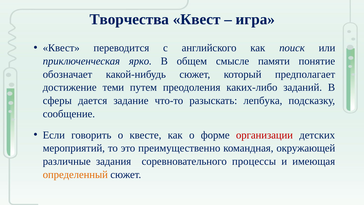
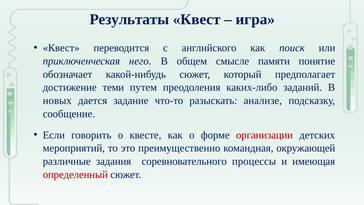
Творчества: Творчества -> Результаты (129, 19)
ярко: ярко -> него (140, 61)
сферы: сферы -> новых (57, 101)
лепбука: лепбука -> анализе (263, 101)
определенный colour: orange -> red (75, 174)
